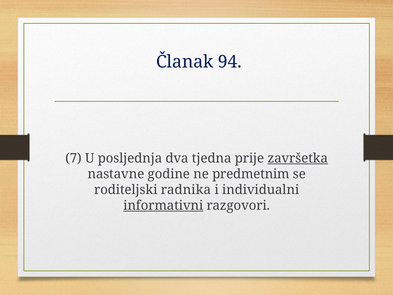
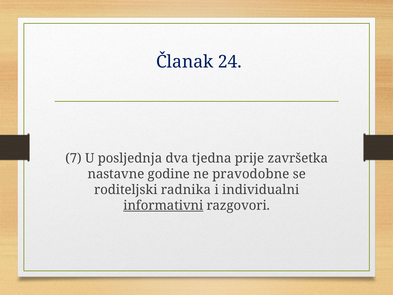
94: 94 -> 24 (230, 62)
završetka underline: present -> none (298, 158)
predmetnim: predmetnim -> pravodobne (251, 174)
